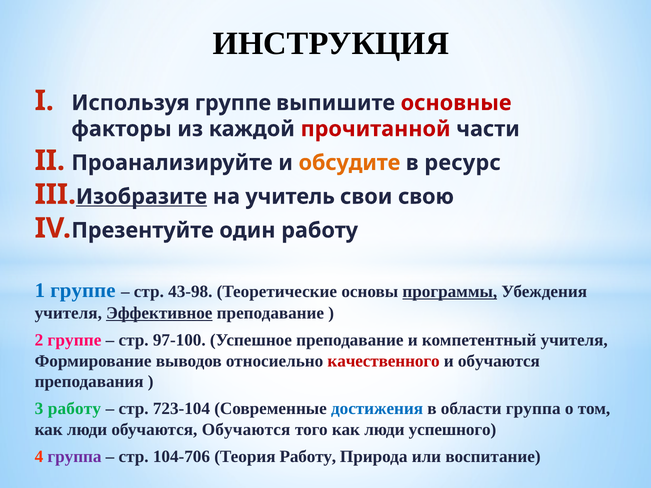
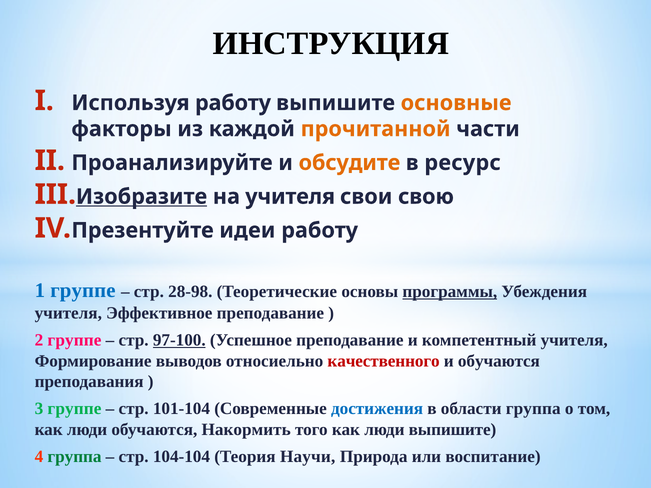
Используя группе: группе -> работу (233, 103)
основные colour: red -> orange (456, 103)
прочитанной colour: red -> orange (376, 129)
на учитель: учитель -> учителя (290, 197)
один: один -> идеи (247, 231)
43-98: 43-98 -> 28-98 (190, 292)
Эффективное underline: present -> none (159, 313)
97-100 underline: none -> present (179, 340)
3 работу: работу -> группе (74, 409)
723-104: 723-104 -> 101-104 (181, 409)
обучаются Обучаются: Обучаются -> Накормить (246, 430)
люди успешного: успешного -> выпишите (452, 430)
группа colour: purple -> green (75, 457)
104-706: 104-706 -> 104-104 (181, 457)
Теория Работу: Работу -> Научи (308, 457)
